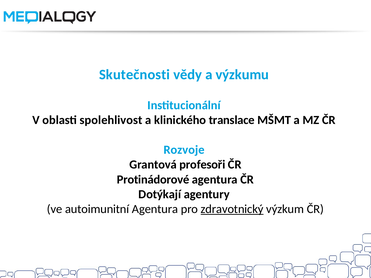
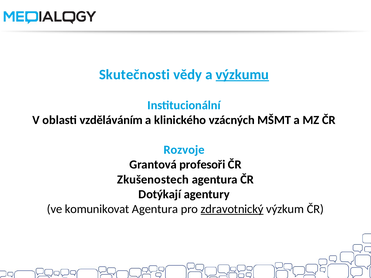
výzkumu underline: none -> present (242, 75)
spolehlivost: spolehlivost -> vzděláváním (111, 120)
translace: translace -> vzácných (232, 120)
Protinádorové: Protinádorové -> Zkušenostech (153, 180)
autoimunitní: autoimunitní -> komunikovat (97, 209)
